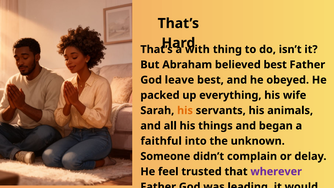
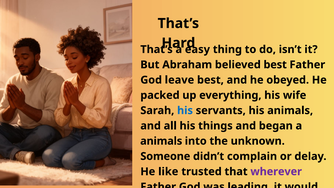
with: with -> easy (197, 49)
his colour: orange -> blue (185, 110)
faithful: faithful -> animals (161, 141)
feel: feel -> like (168, 171)
